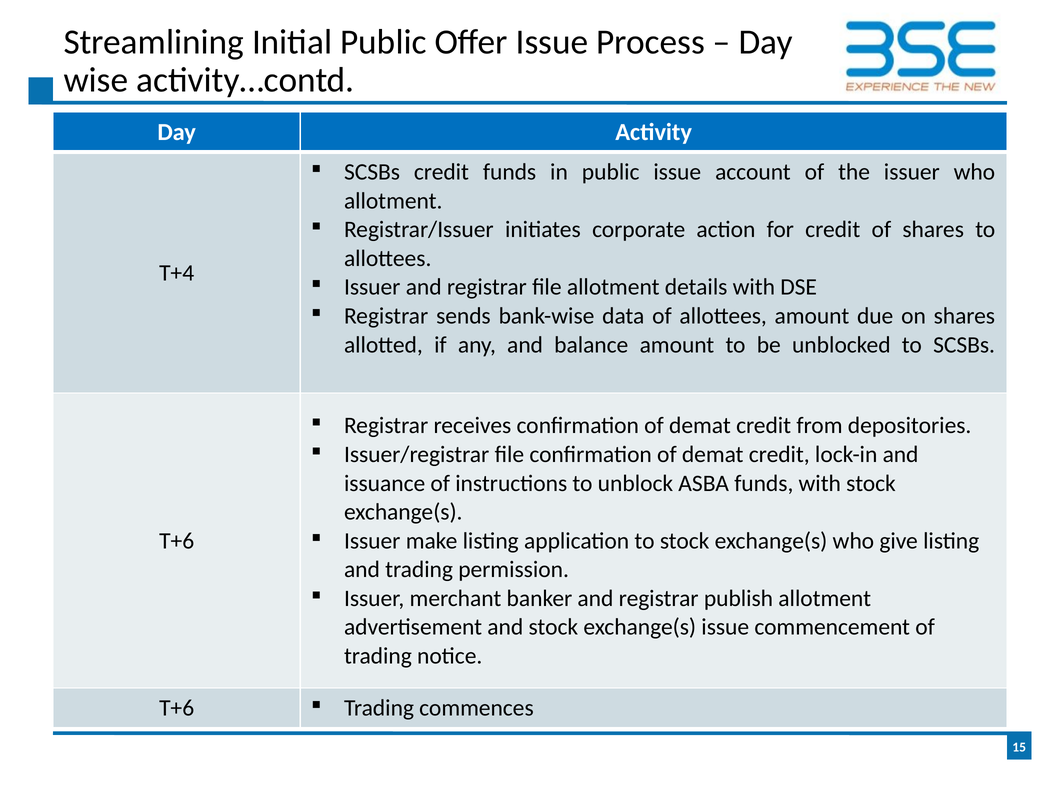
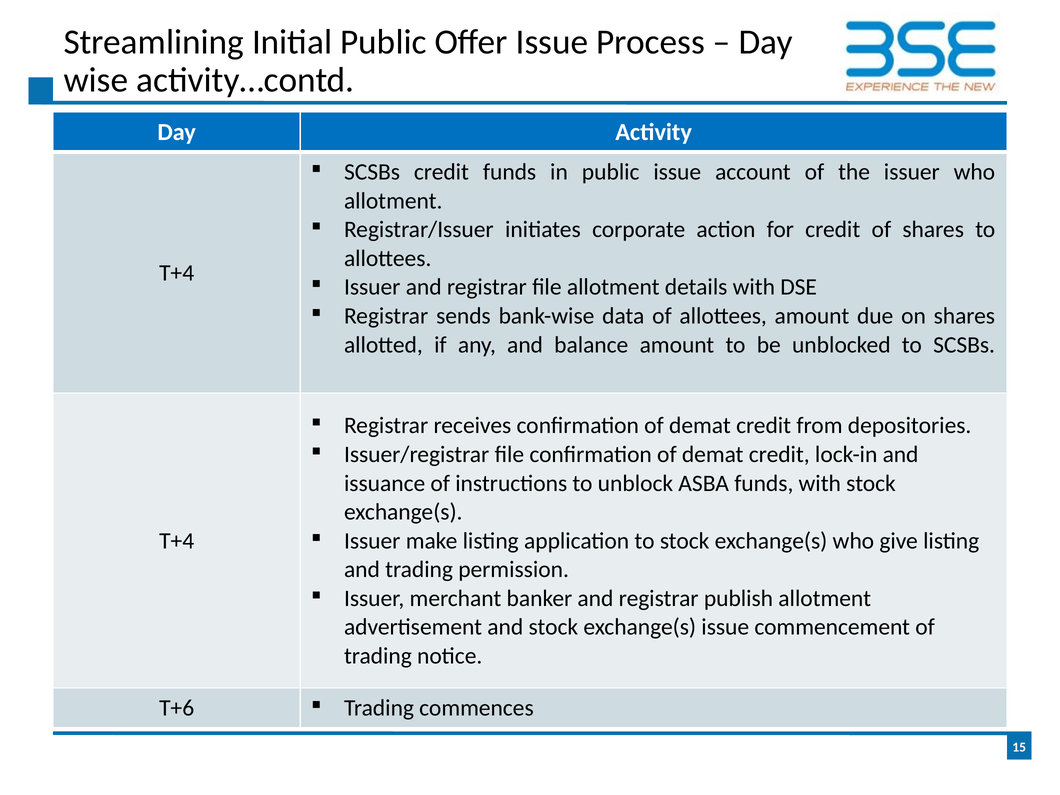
T+6: T+6 -> T+4 (177, 541)
